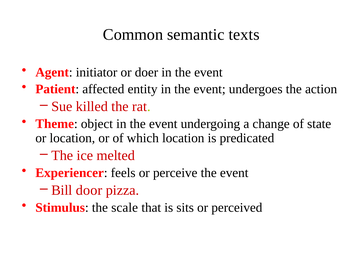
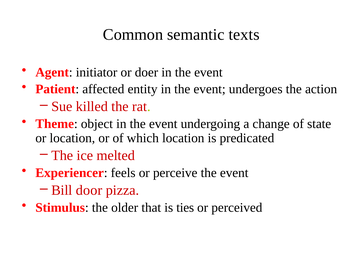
scale: scale -> older (125, 208)
sits: sits -> ties (185, 208)
